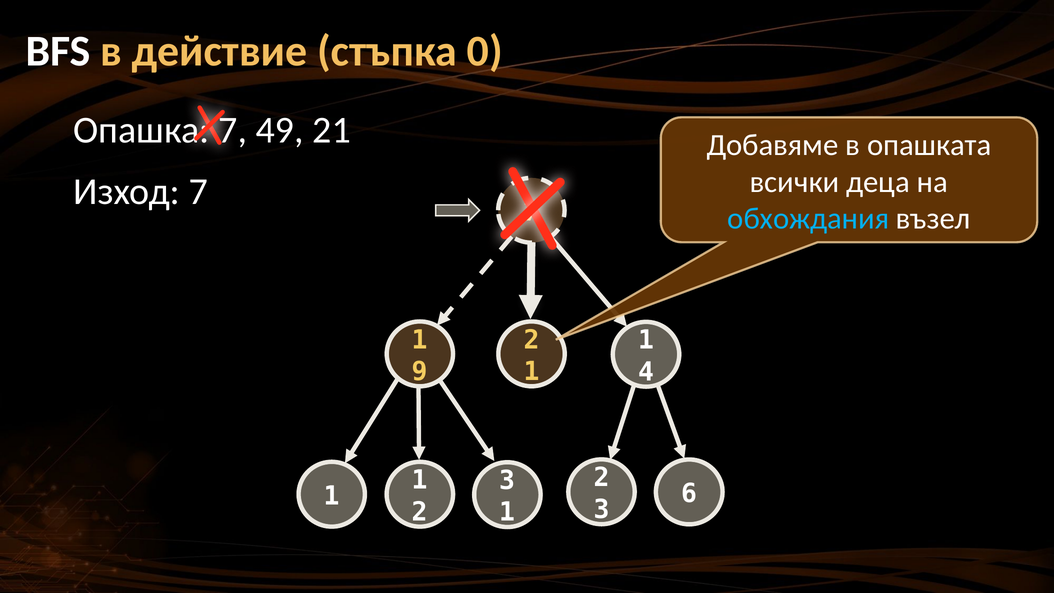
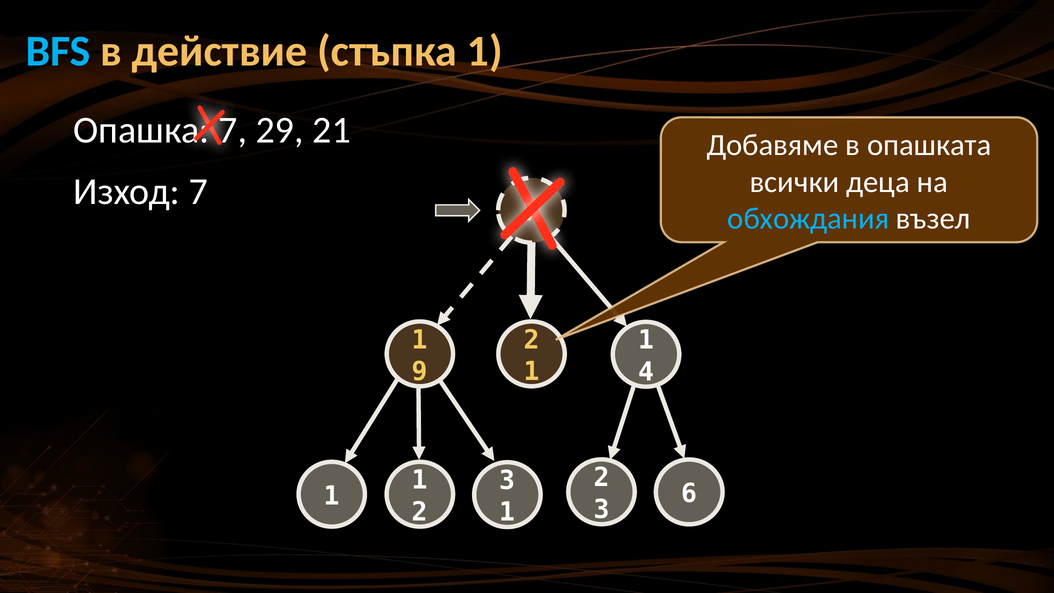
BFS colour: white -> light blue (58, 51)
стъпка 0: 0 -> 1 (485, 51)
49: 49 -> 29 (280, 130)
